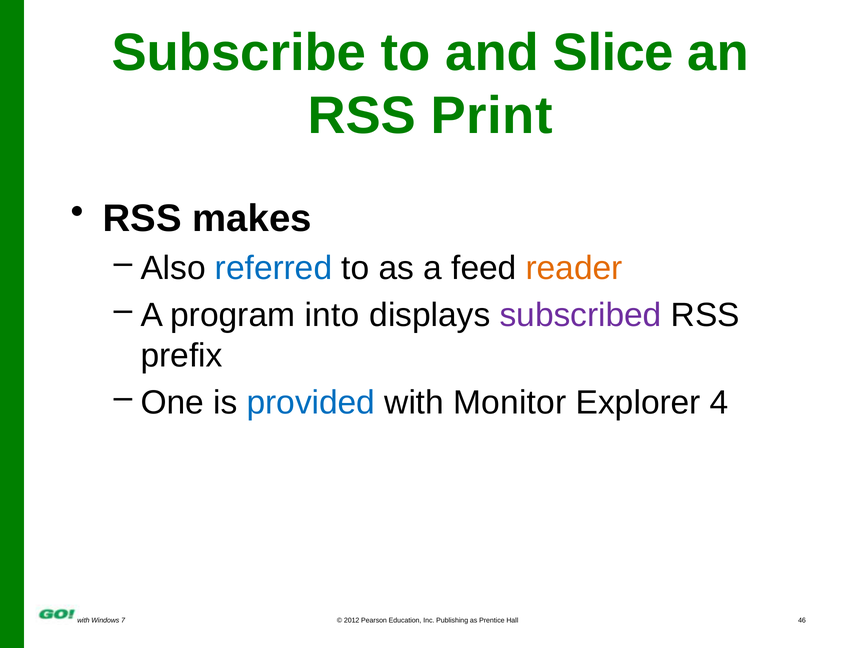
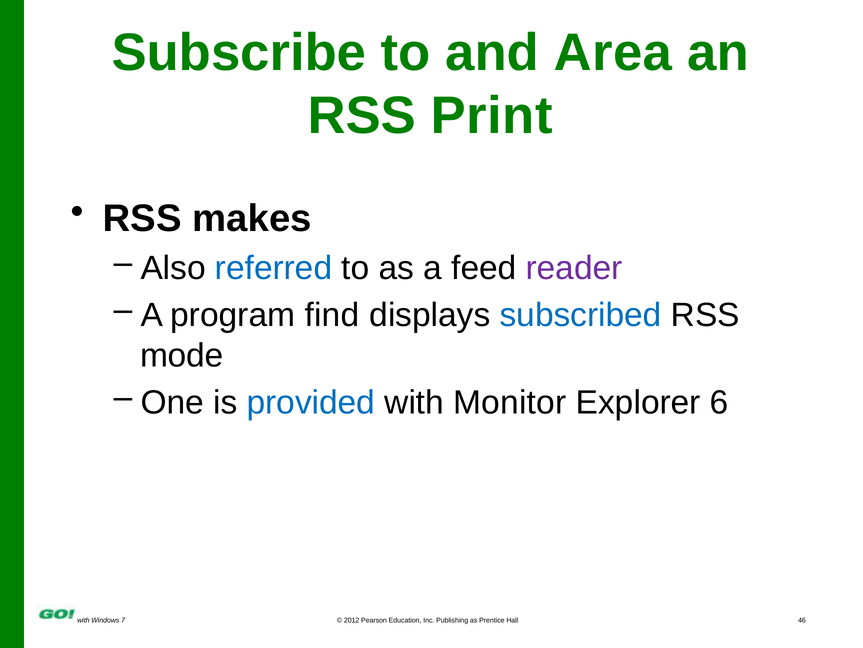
Slice: Slice -> Area (613, 53)
reader colour: orange -> purple (574, 268)
into: into -> find (332, 315)
subscribed colour: purple -> blue (581, 315)
prefix: prefix -> mode (182, 355)
4: 4 -> 6 (719, 402)
